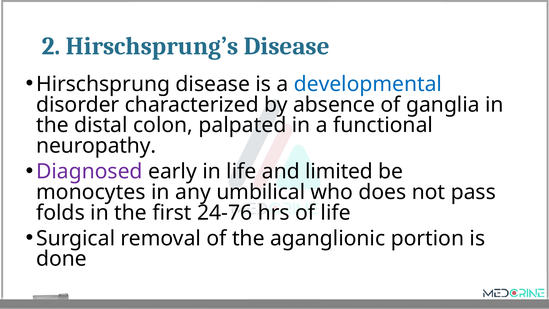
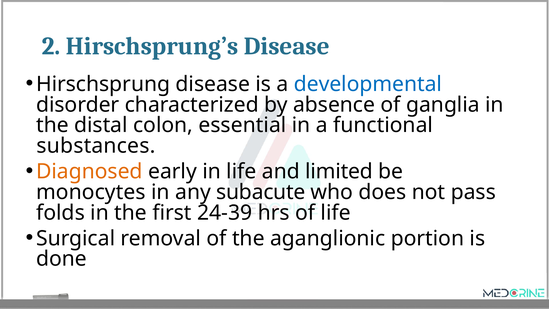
palpated: palpated -> essential (242, 125)
neuropathy: neuropathy -> substances (96, 146)
Diagnosed colour: purple -> orange (89, 171)
umbilical: umbilical -> subacute (261, 192)
24-76: 24-76 -> 24-39 (225, 213)
